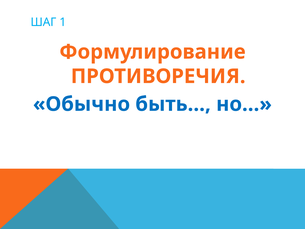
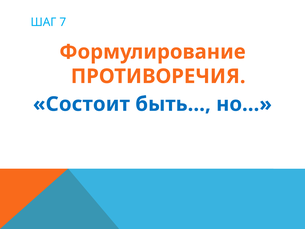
1: 1 -> 7 (63, 22)
Обычно: Обычно -> Состоит (81, 104)
